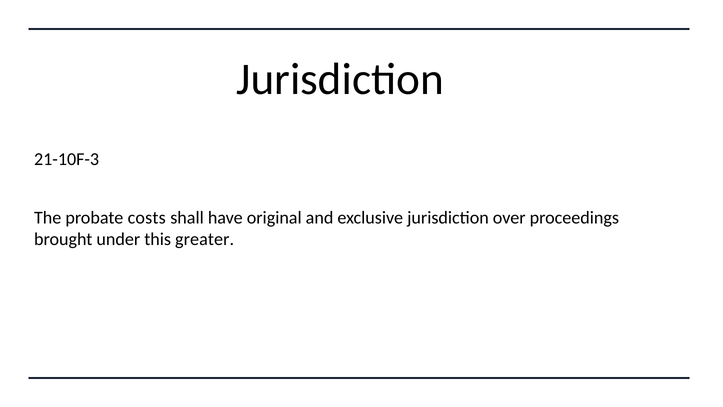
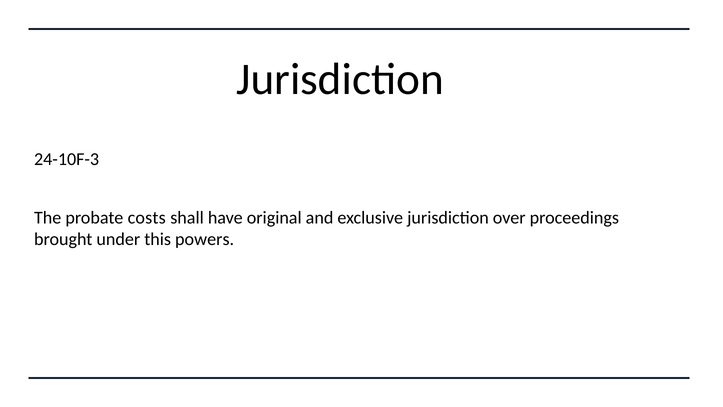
21-10F-3: 21-10F-3 -> 24-10F-3 (67, 159)
greater: greater -> powers (205, 239)
